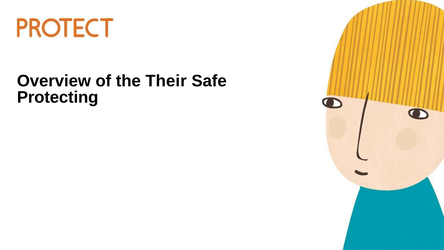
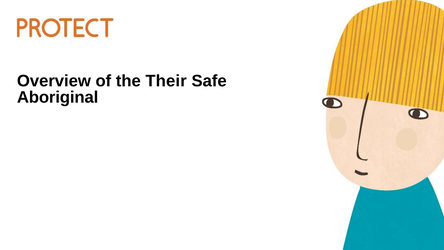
Protecting: Protecting -> Aboriginal (58, 97)
